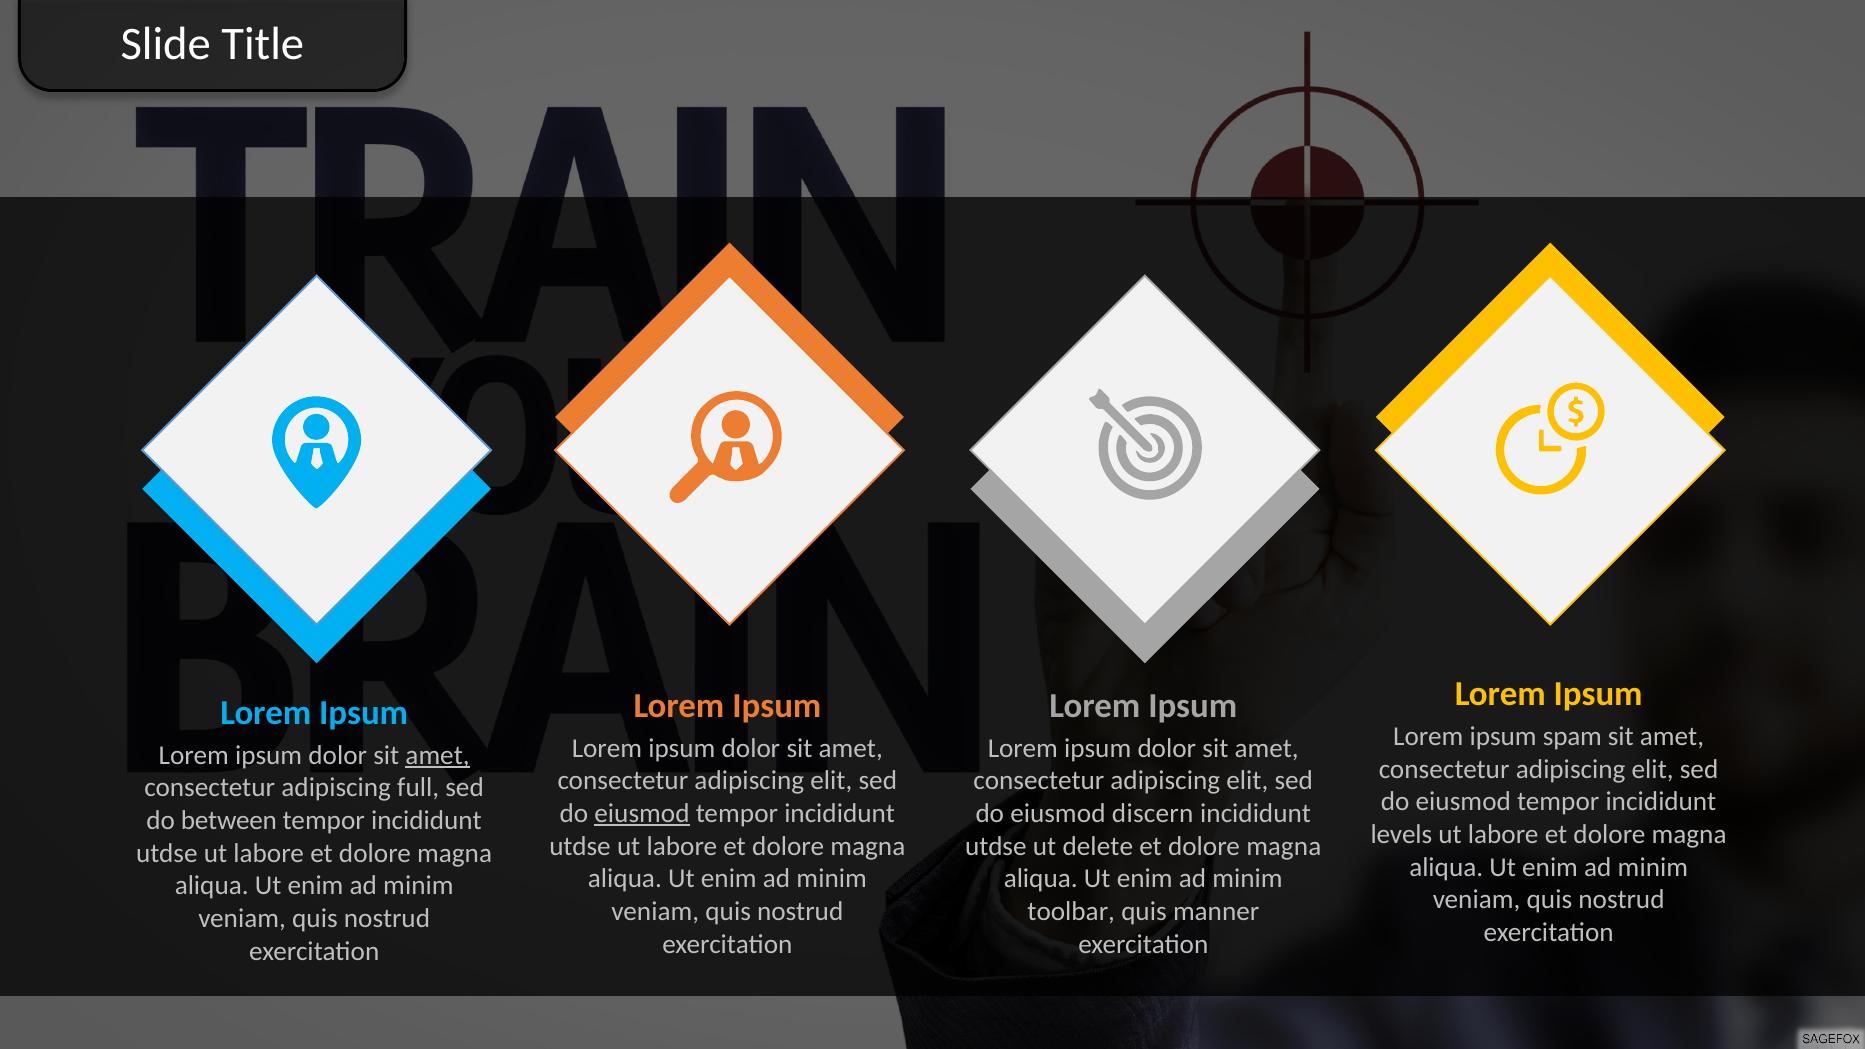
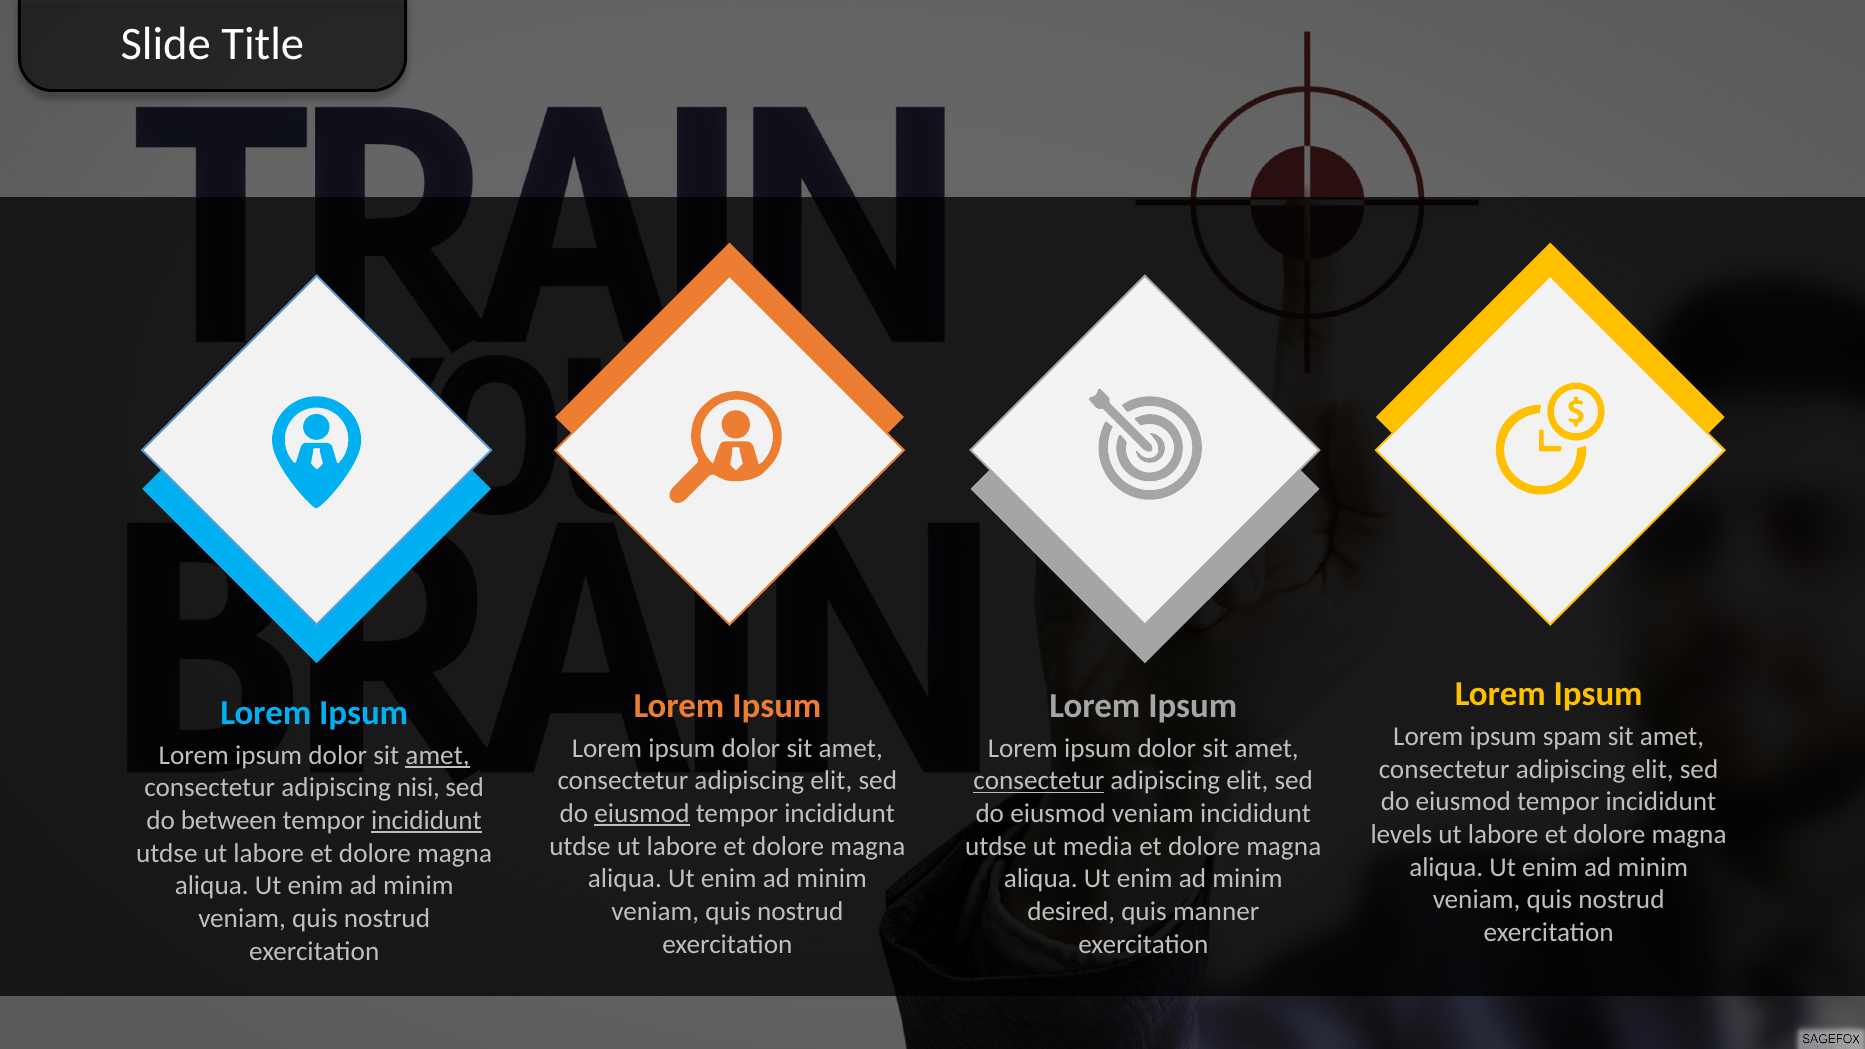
consectetur underline: none -> present (1039, 781)
full: full -> nisi (418, 788)
eiusmod discern: discern -> veniam (1153, 814)
incididunt underline: none -> present (426, 821)
delete: delete -> media (1098, 846)
toolbar: toolbar -> desired (1071, 912)
